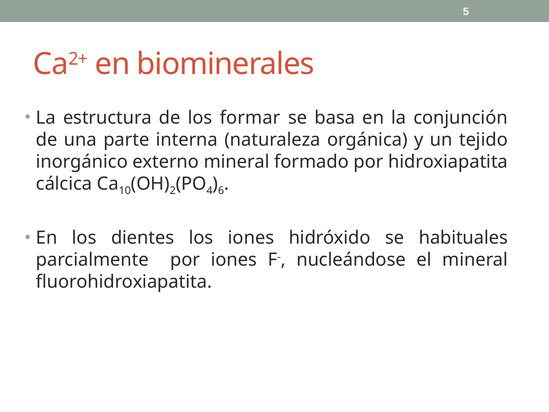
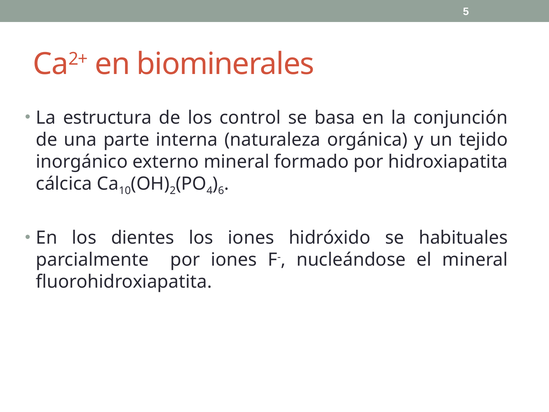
formar: formar -> control (250, 118)
